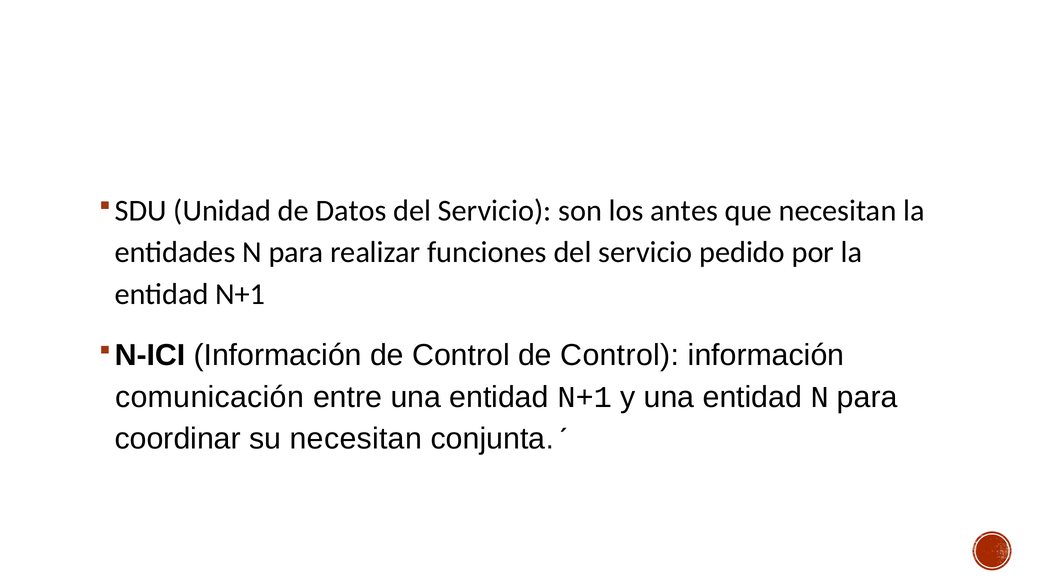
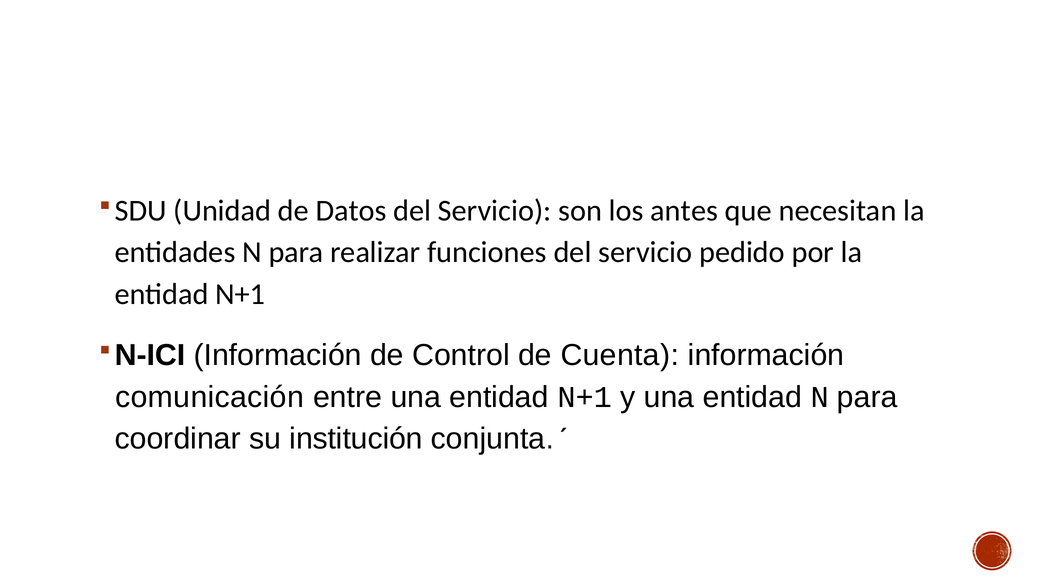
Control de Control: Control -> Cuenta (620, 355)
su necesitan: necesitan -> institución (356, 439)
